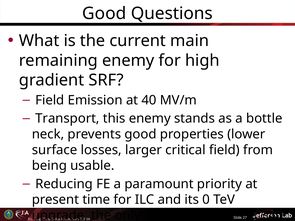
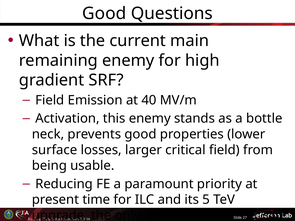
Transport: Transport -> Activation (67, 119)
0: 0 -> 5 (206, 200)
